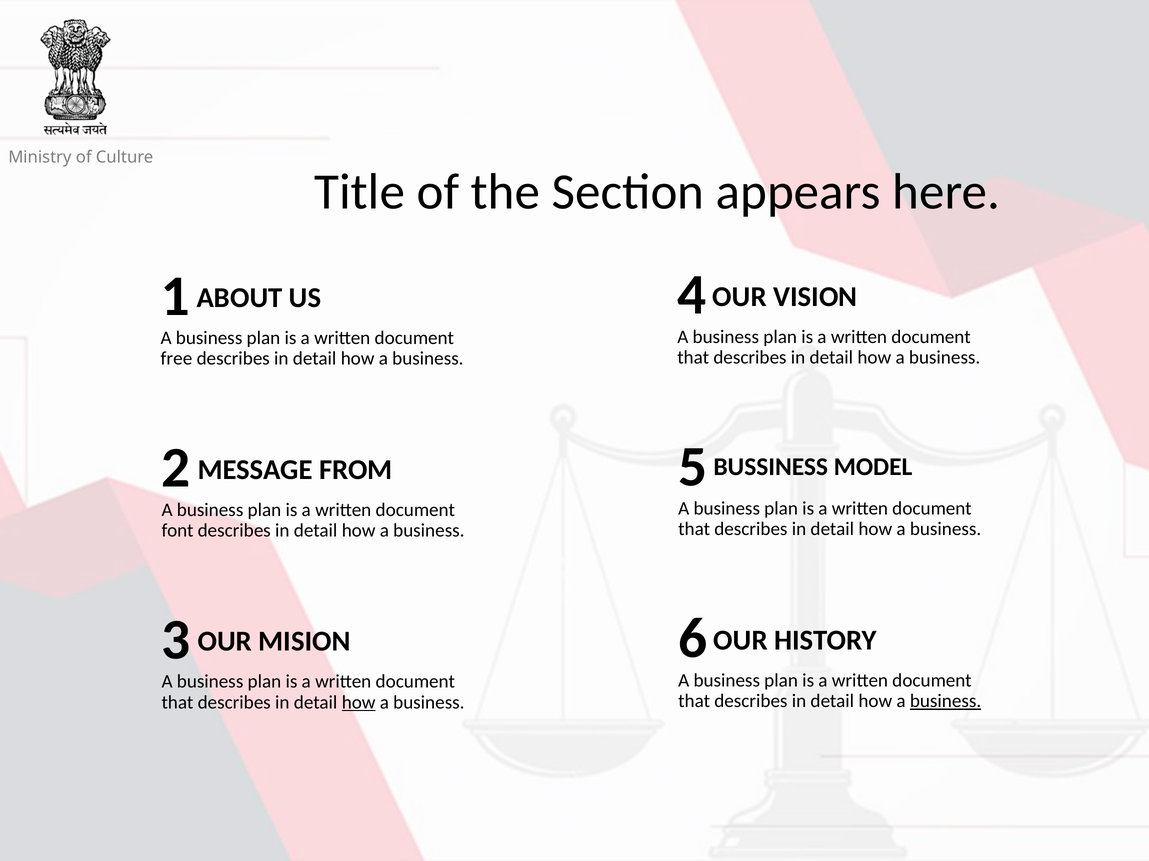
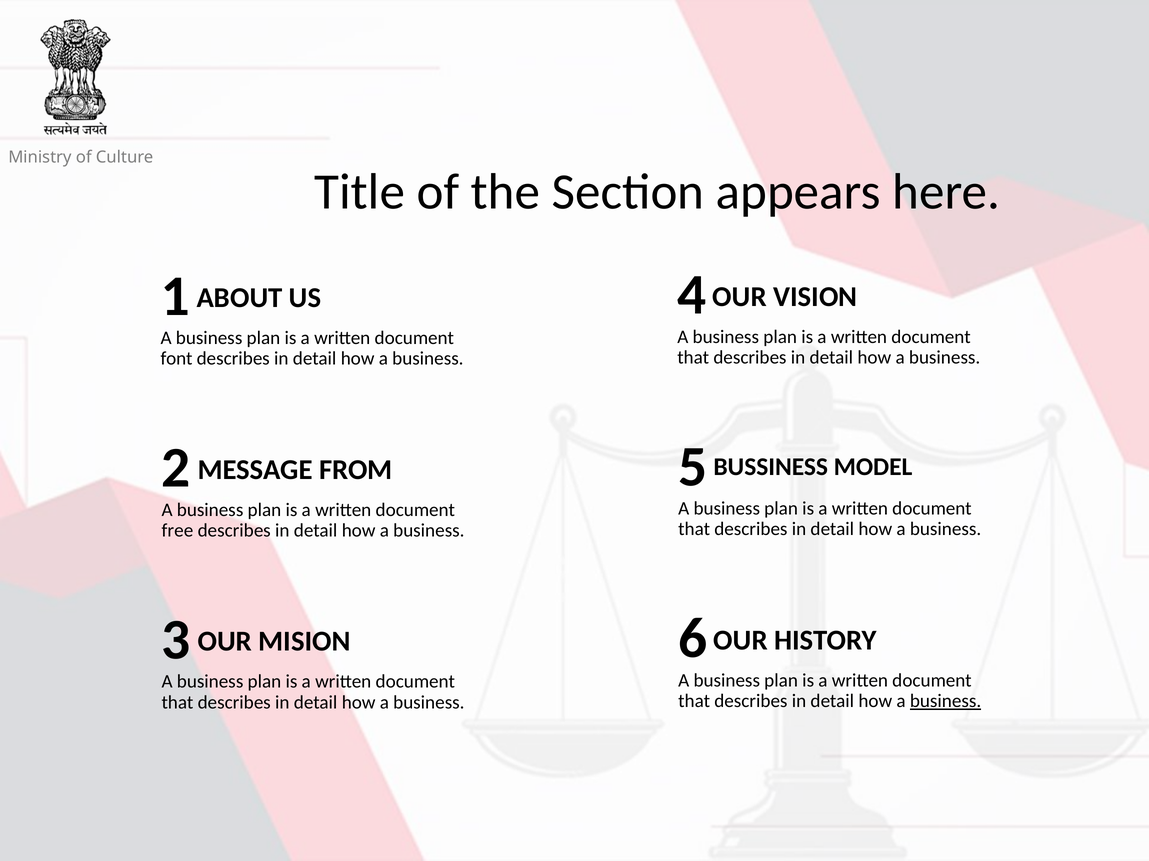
free: free -> font (177, 359)
font: font -> free (177, 531)
how underline: present -> none (359, 703)
